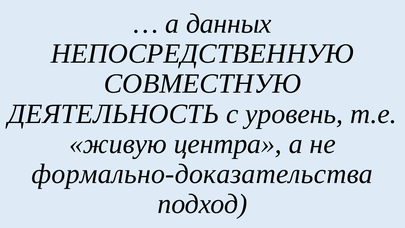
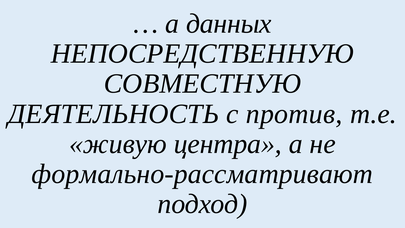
уровень: уровень -> против (294, 114)
формально-доказательства: формально-доказательства -> формально-рассматривают (202, 174)
